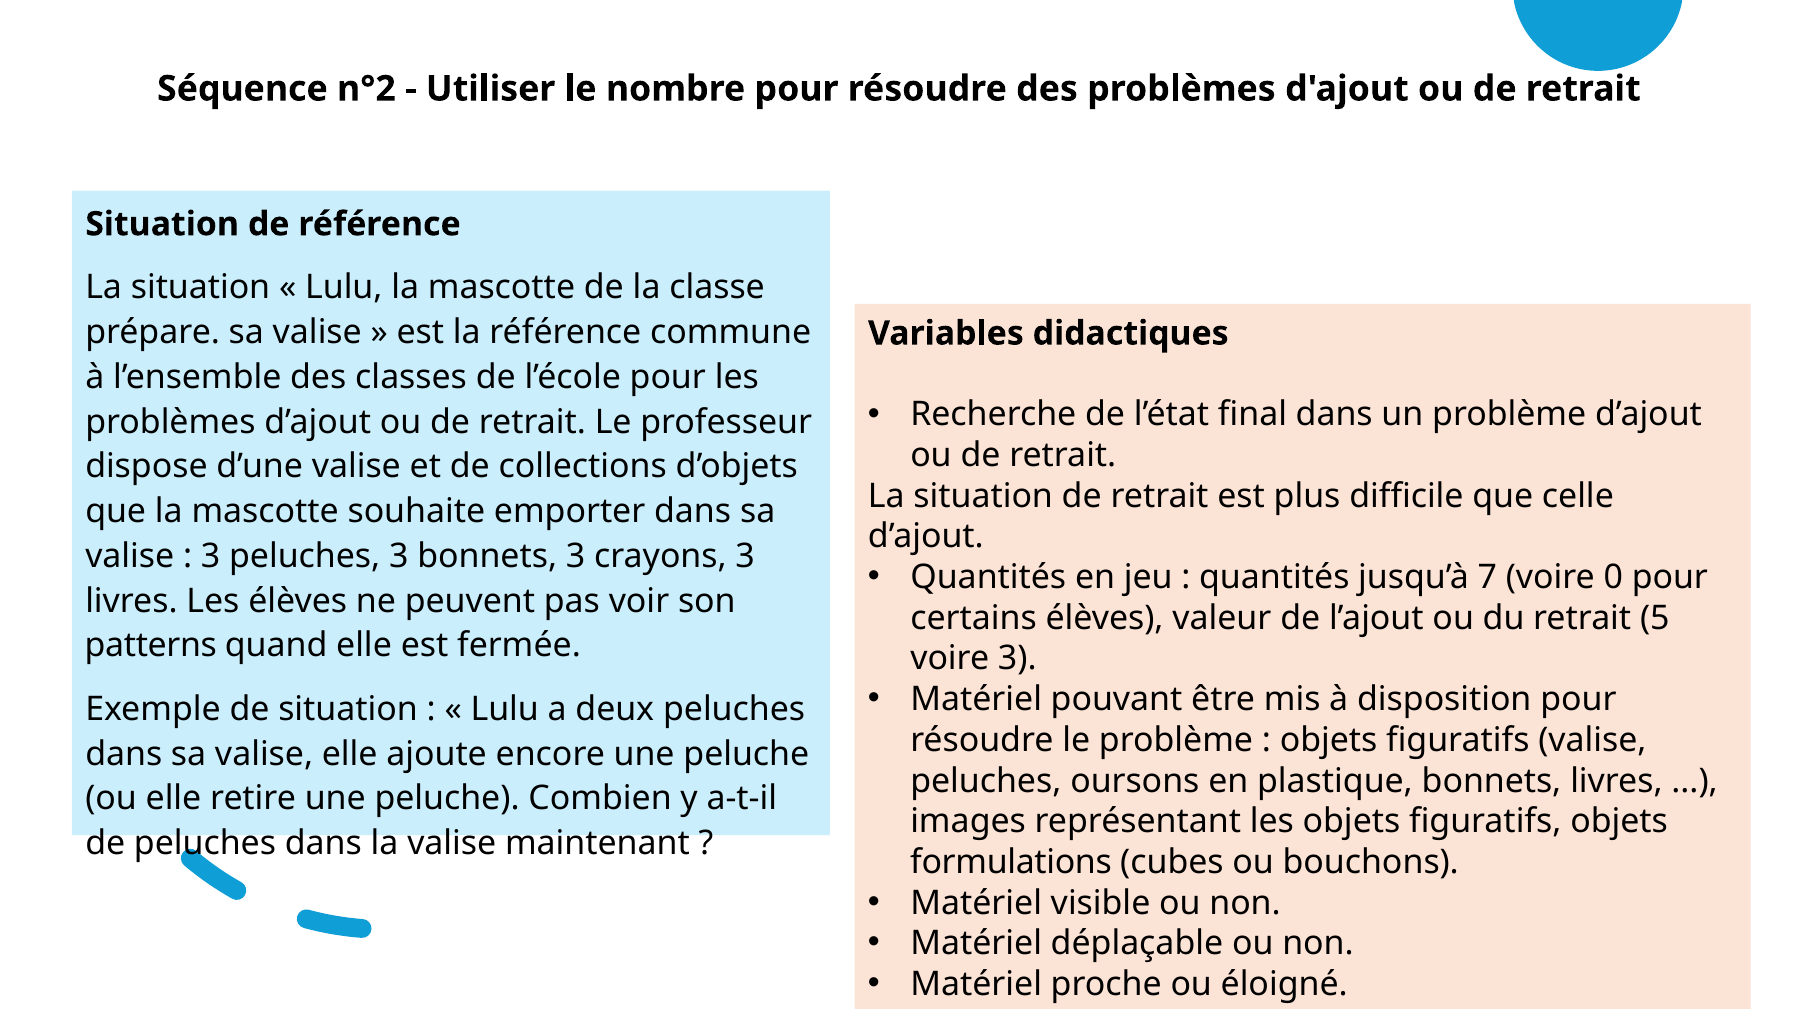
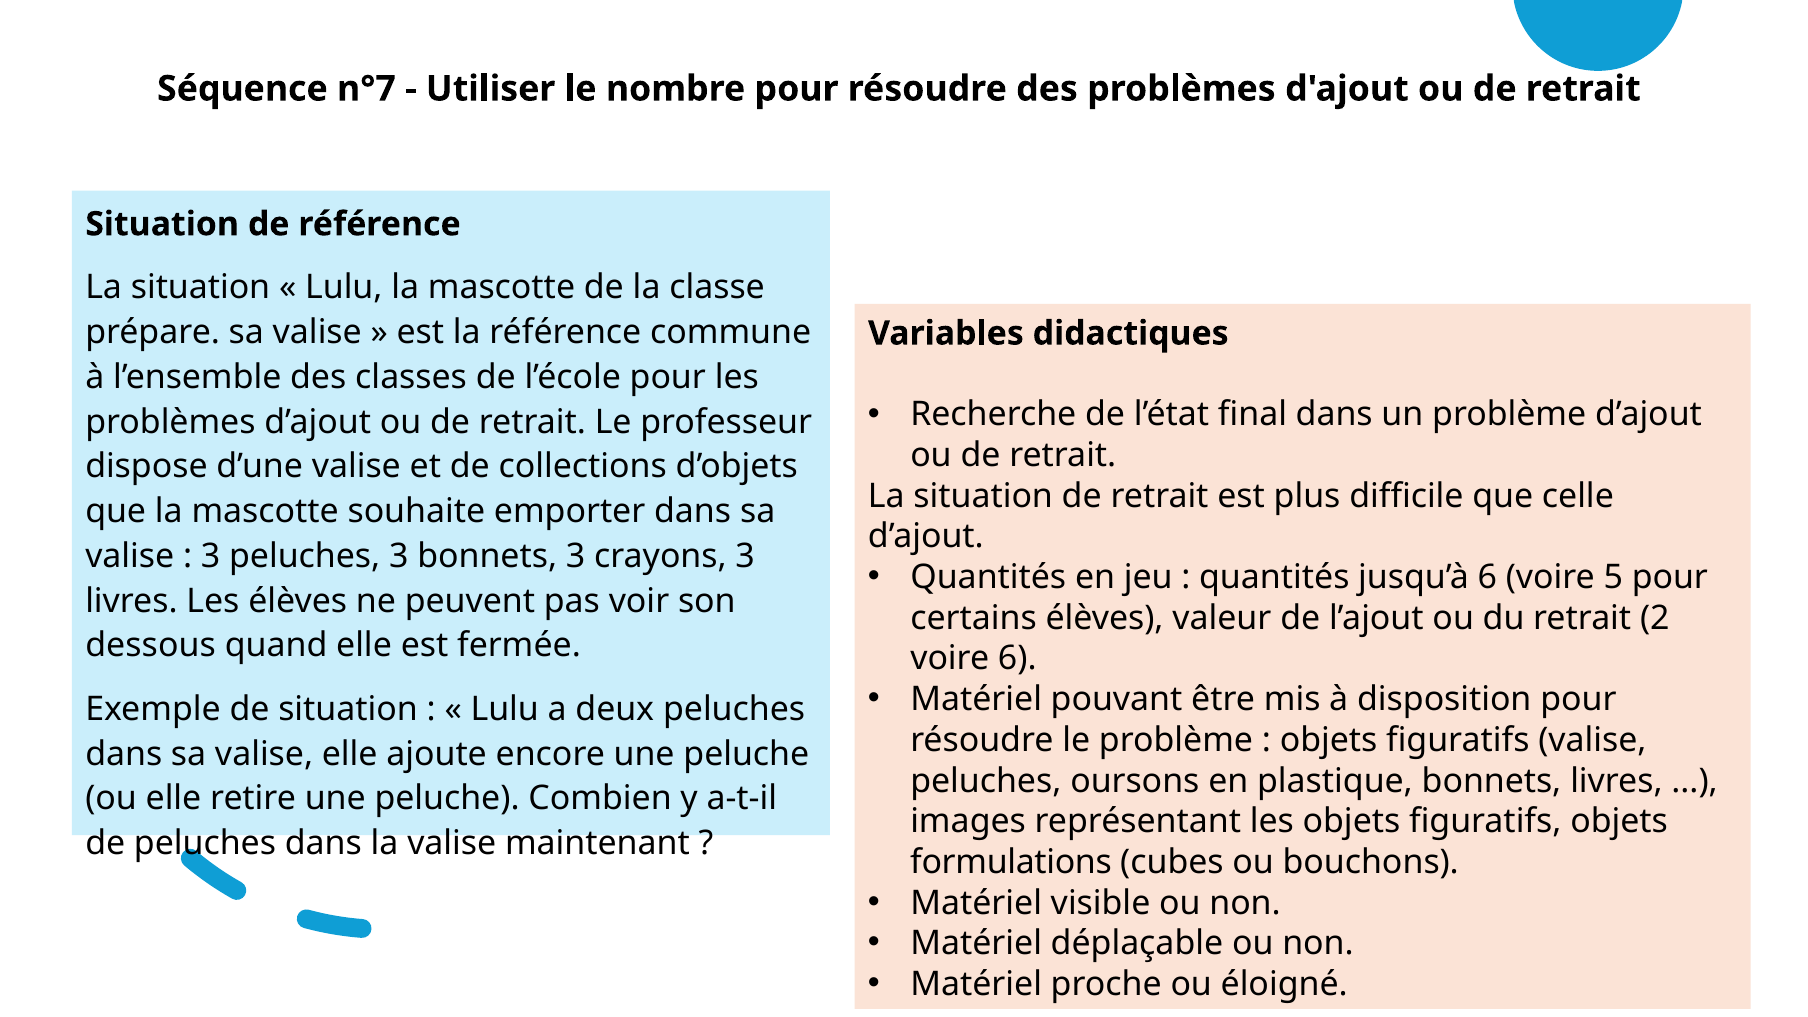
n°2: n°2 -> n°7 (366, 89)
jusqu’à 7: 7 -> 6 (1487, 577)
0: 0 -> 5 (1613, 577)
5: 5 -> 2 (1655, 618)
patterns: patterns -> dessous (151, 646)
voire 3: 3 -> 6 (1017, 659)
